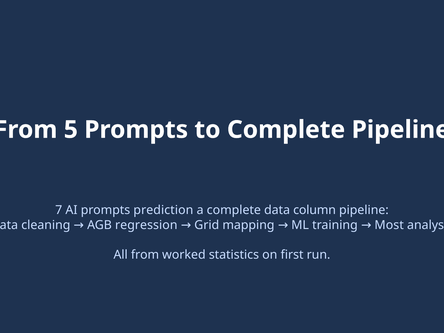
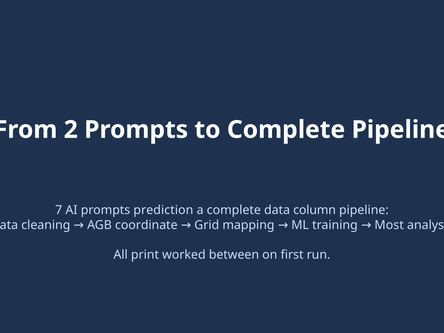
5: 5 -> 2 (71, 130)
regression: regression -> coordinate (146, 225)
All from: from -> print (145, 255)
statistics: statistics -> between (234, 255)
